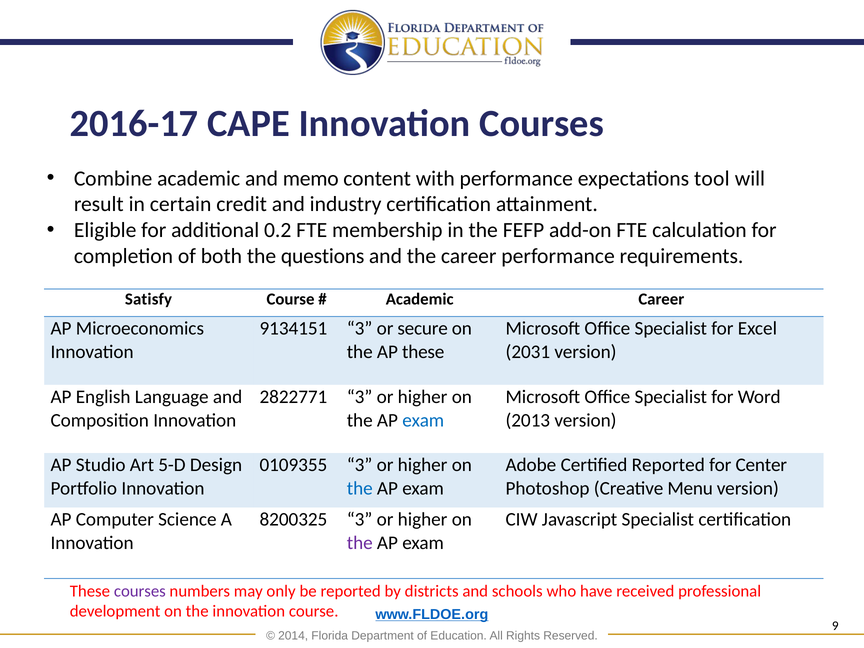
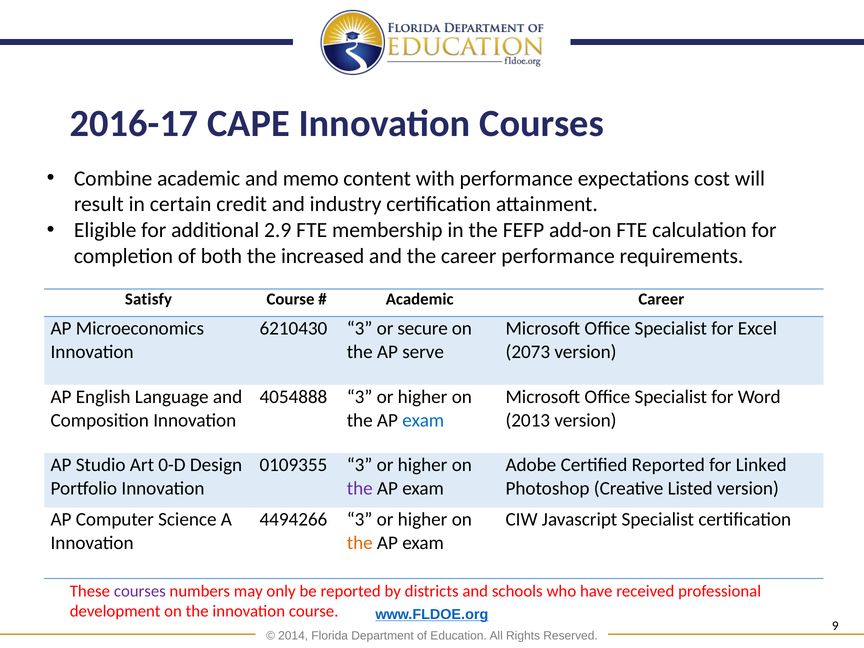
tool: tool -> cost (712, 178)
0.2: 0.2 -> 2.9 (278, 230)
questions: questions -> increased (323, 256)
9134151: 9134151 -> 6210430 (293, 328)
AP these: these -> serve (423, 352)
2031: 2031 -> 2073 (528, 352)
2822771: 2822771 -> 4054888 (293, 397)
5-D: 5-D -> 0-D (172, 465)
Center: Center -> Linked (761, 465)
the colour: blue -> purple (360, 489)
Menu: Menu -> Listed (690, 489)
8200325: 8200325 -> 4494266 (293, 519)
the colour: purple -> orange (360, 543)
